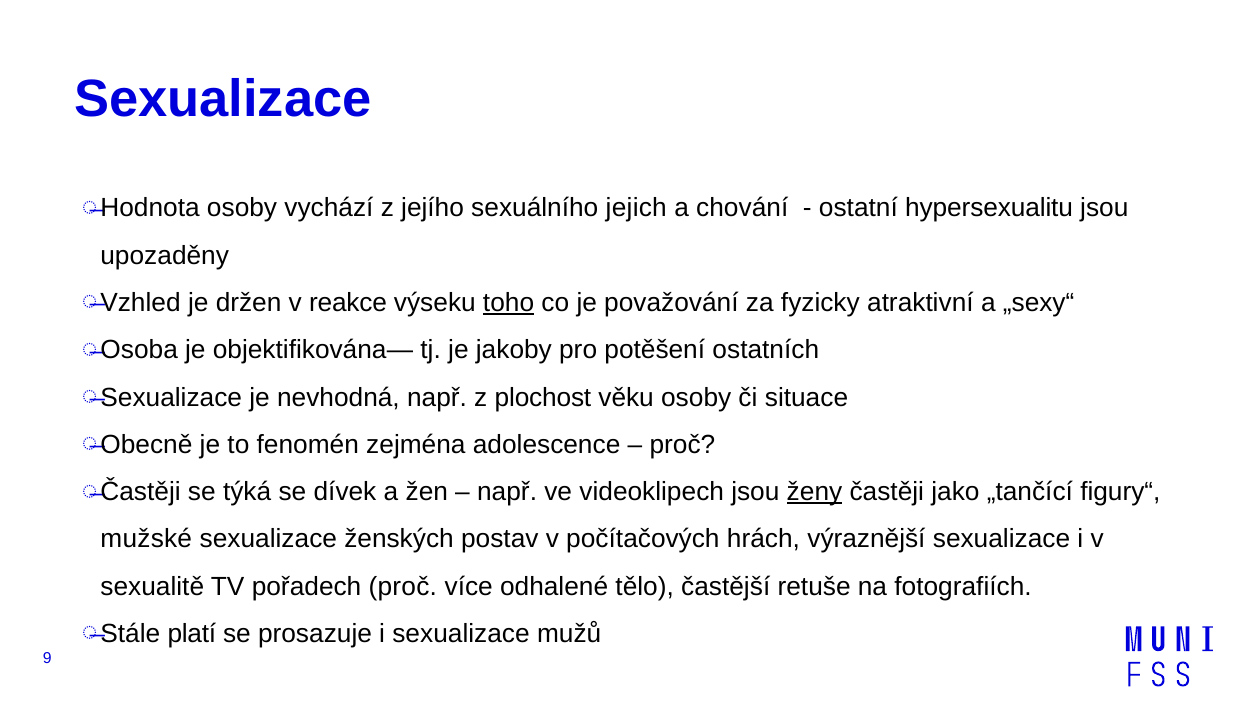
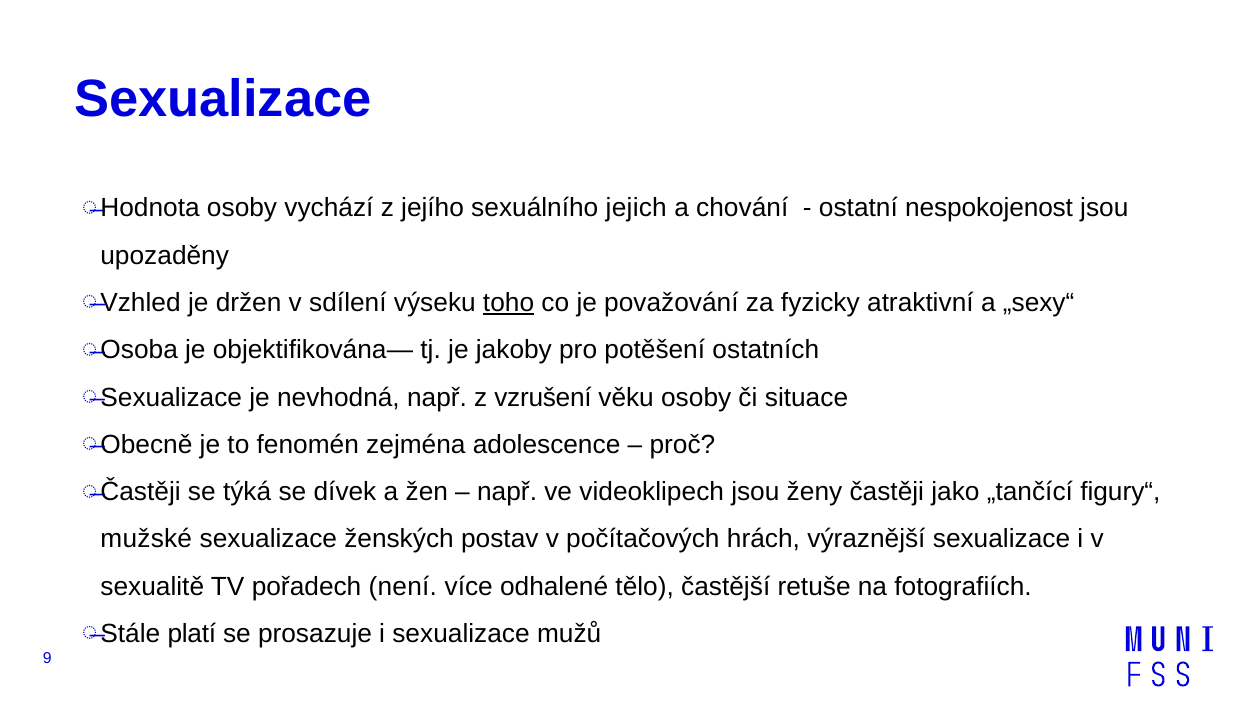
hypersexualitu: hypersexualitu -> nespokojenost (989, 208)
reakce: reakce -> sdílení (348, 303)
plochost: plochost -> vzrušení (543, 397)
ženy underline: present -> none (815, 492)
pořadech proč: proč -> není (403, 586)
